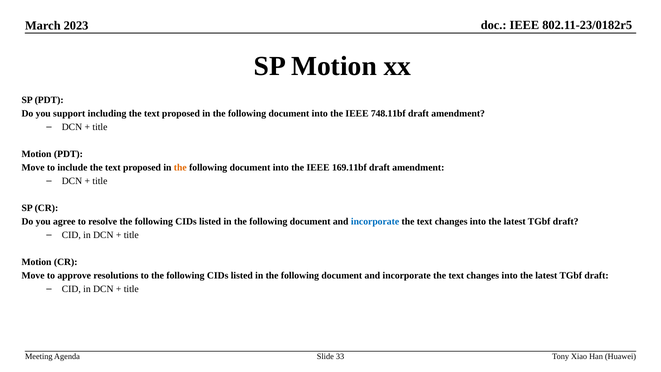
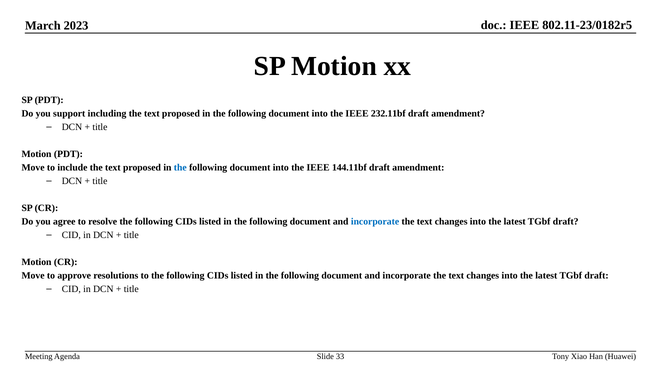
748.11bf: 748.11bf -> 232.11bf (388, 113)
the colour: orange -> blue (180, 167)
169.11bf: 169.11bf -> 144.11bf (349, 167)
